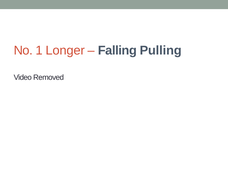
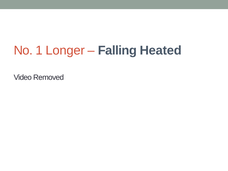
Pulling: Pulling -> Heated (161, 50)
